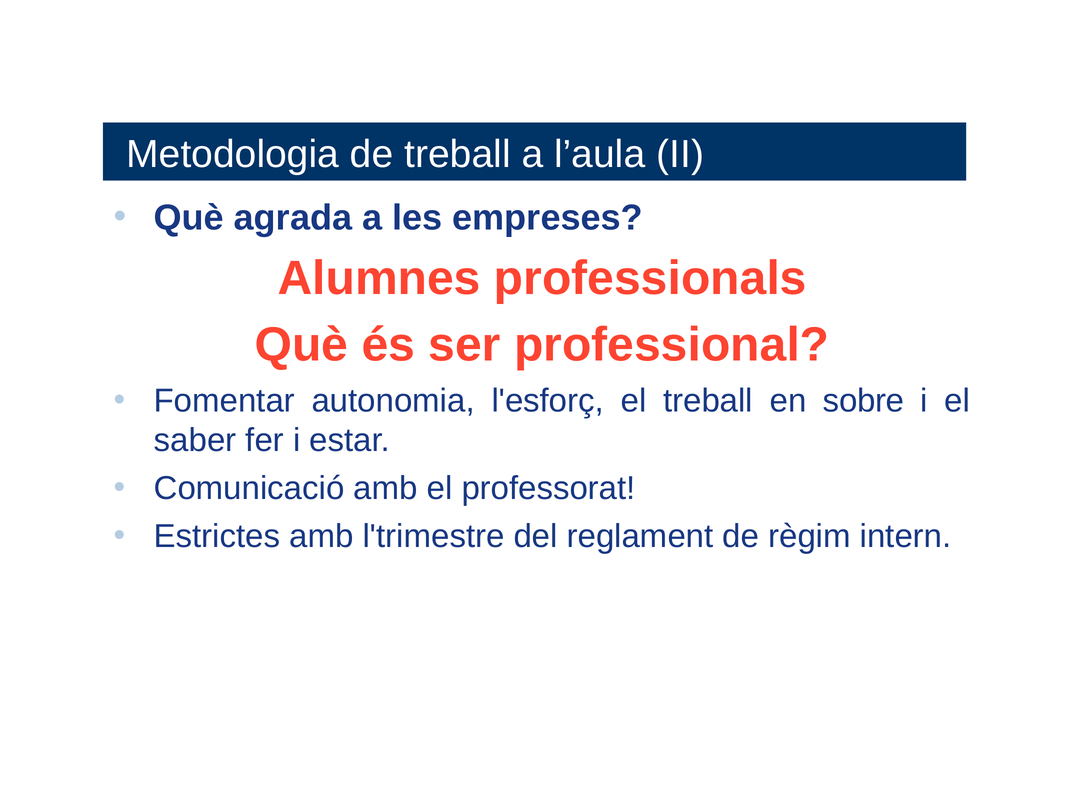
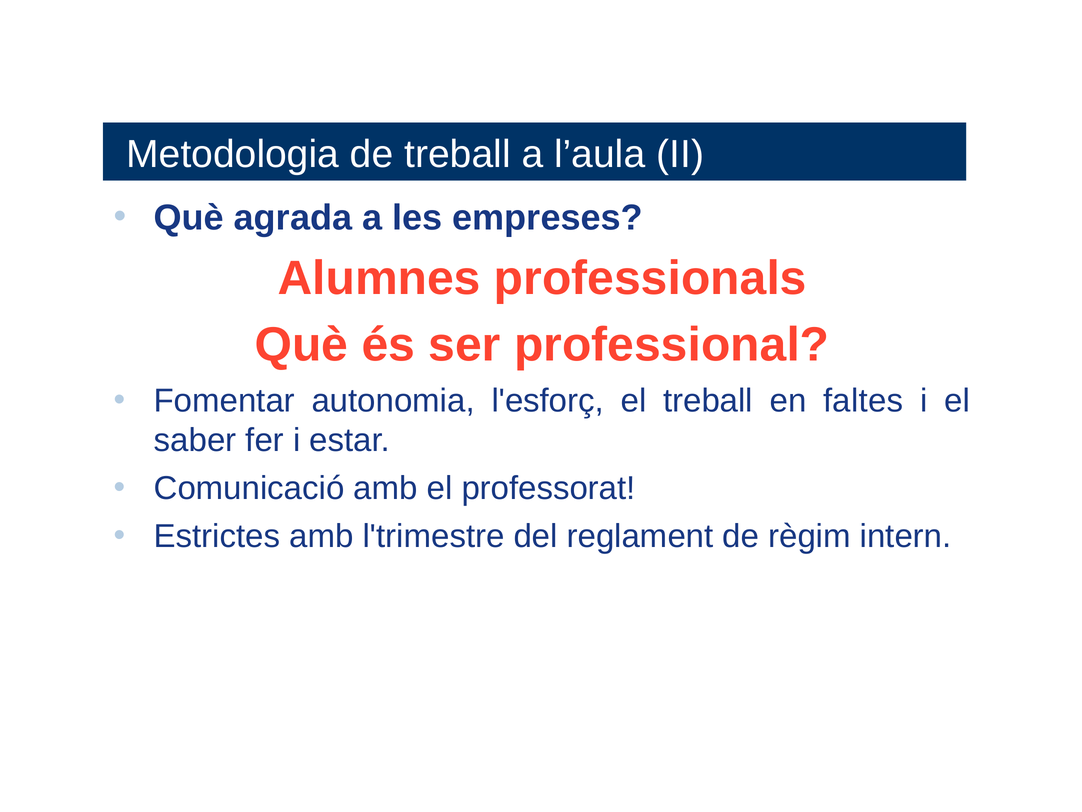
sobre: sobre -> faltes (863, 401)
